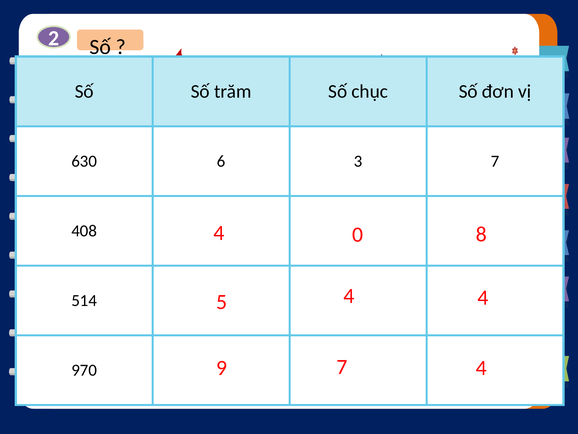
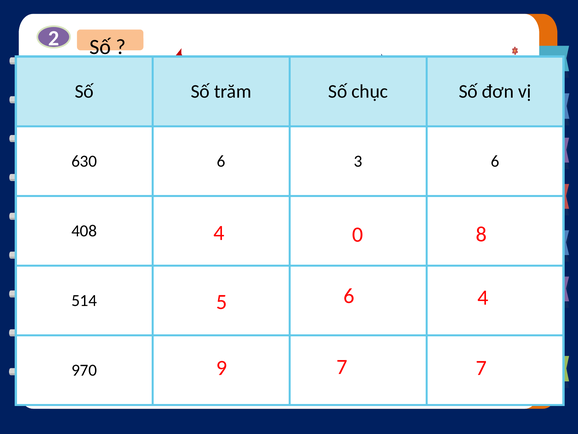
7: 7 -> 6 (495, 161)
4: 4 -> 6 (349, 296)
7 4: 4 -> 7 (481, 368)
